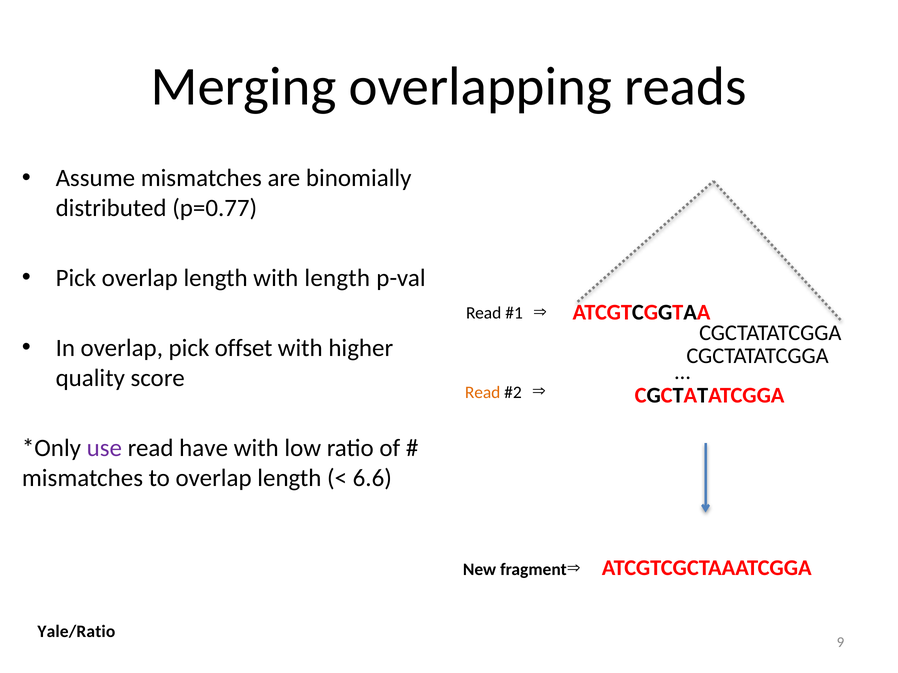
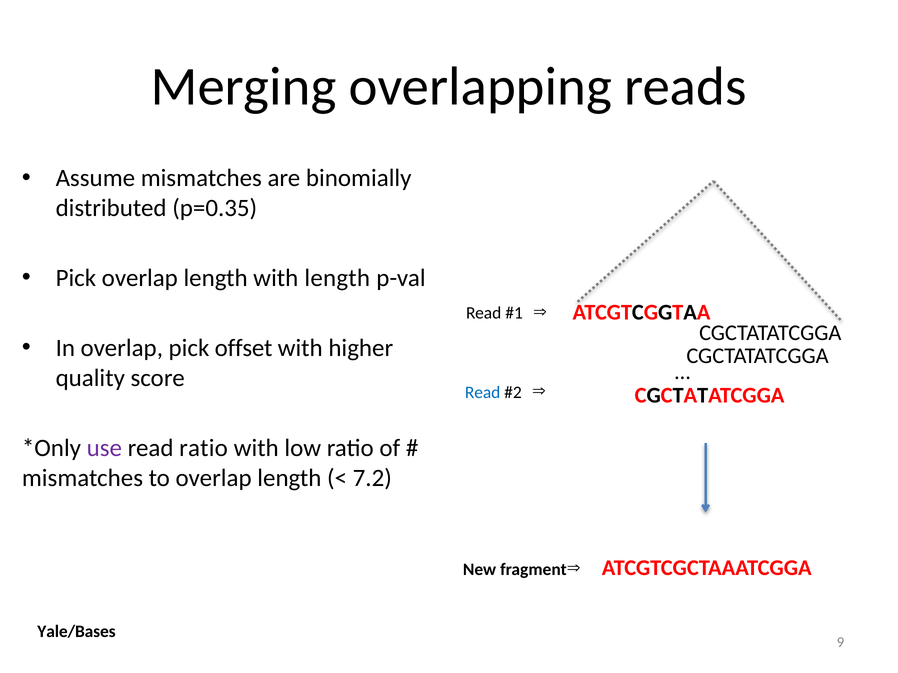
p=0.77: p=0.77 -> p=0.35 (215, 208)
Read colour: orange -> blue (483, 393)
read have: have -> ratio (204, 448)
6.6: 6.6 -> 7.2 (372, 478)
Yale/Ratio: Yale/Ratio -> Yale/Bases (77, 632)
